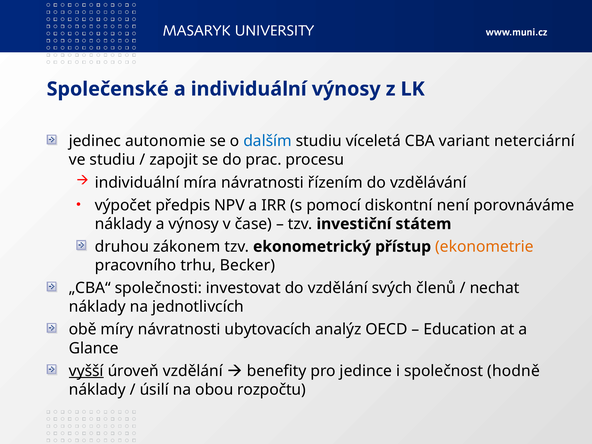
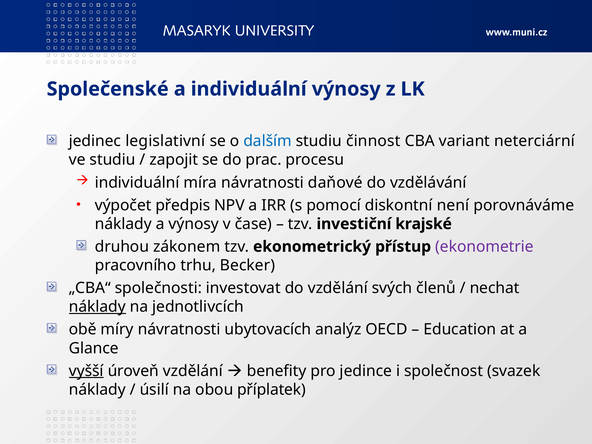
autonomie: autonomie -> legislativní (165, 141)
víceletá: víceletá -> činnost (373, 141)
řízením: řízením -> daňové (335, 183)
státem: státem -> krajské (424, 224)
ekonometrie colour: orange -> purple (484, 247)
náklady underline: none -> present (97, 307)
hodně: hodně -> svazek (514, 371)
rozpočtu: rozpočtu -> příplatek (271, 390)
